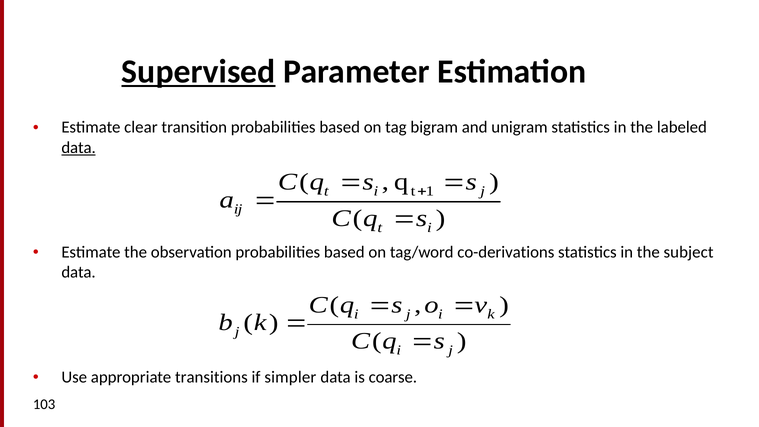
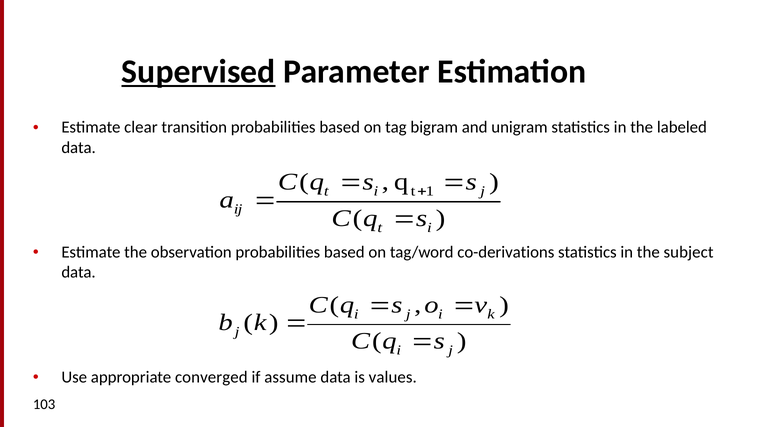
data underline: present -> none (79, 148)
transitions: transitions -> converged (211, 377)
simpler: simpler -> assume (290, 377)
coarse: coarse -> values (393, 377)
